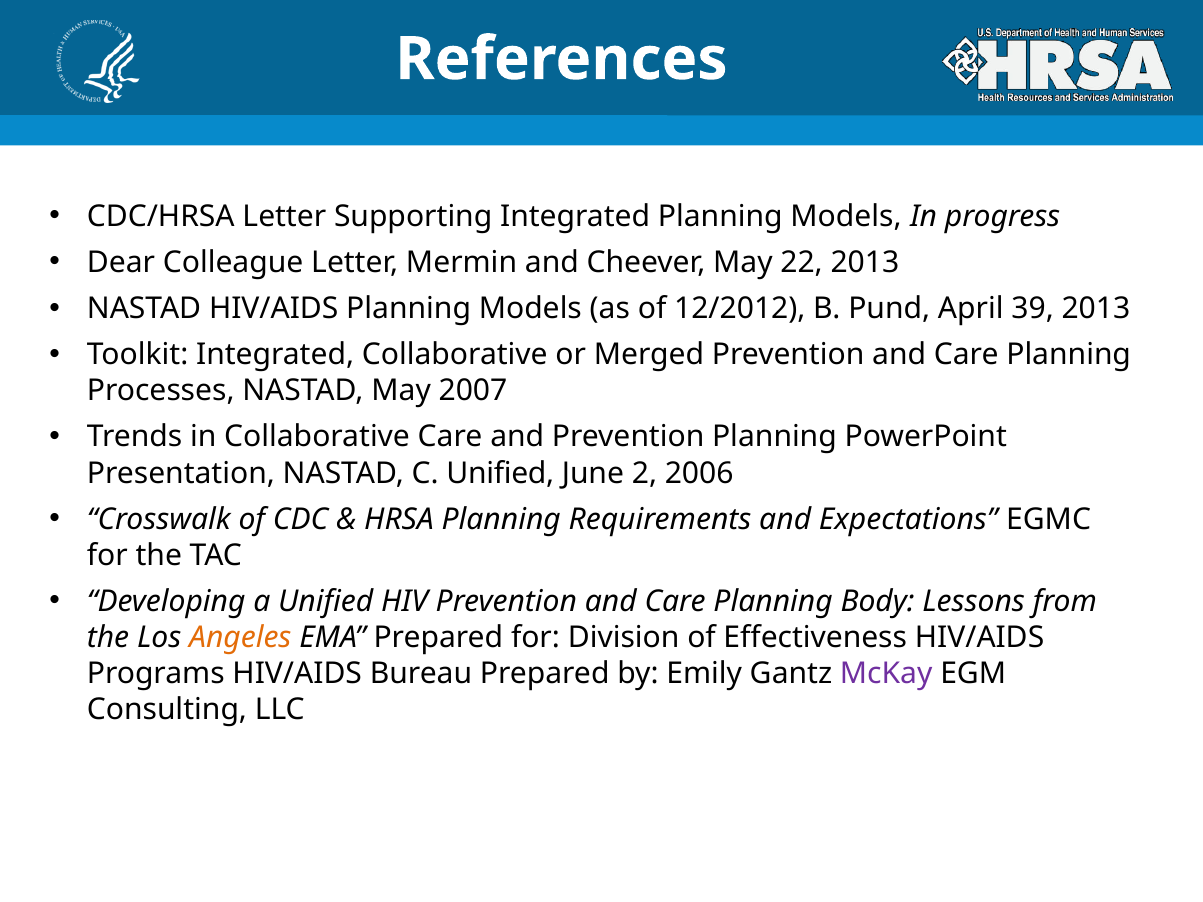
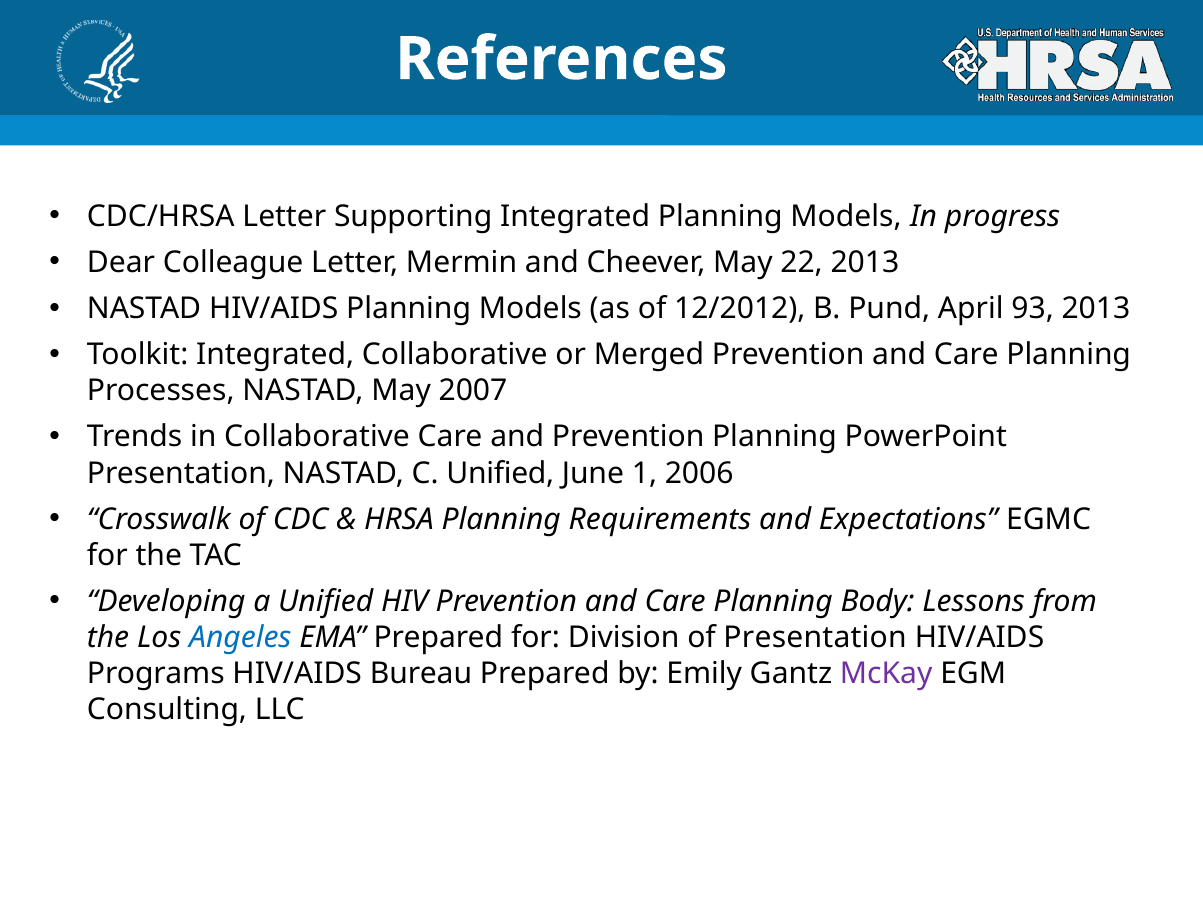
39: 39 -> 93 (1033, 309)
2: 2 -> 1 (645, 473)
Angeles colour: orange -> blue (240, 638)
of Effectiveness: Effectiveness -> Presentation (815, 638)
